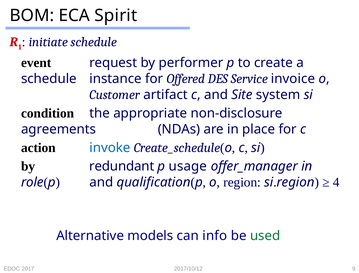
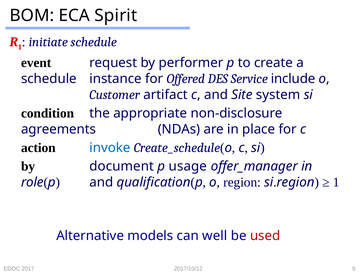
invoice: invoice -> include (293, 79)
redundant: redundant -> document (122, 167)
4: 4 -> 1 (336, 183)
info: info -> well (215, 236)
used colour: green -> red (265, 236)
